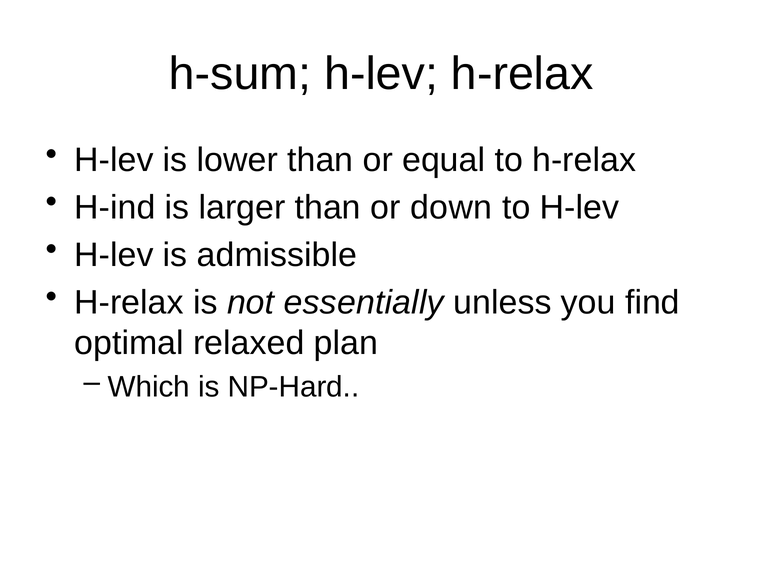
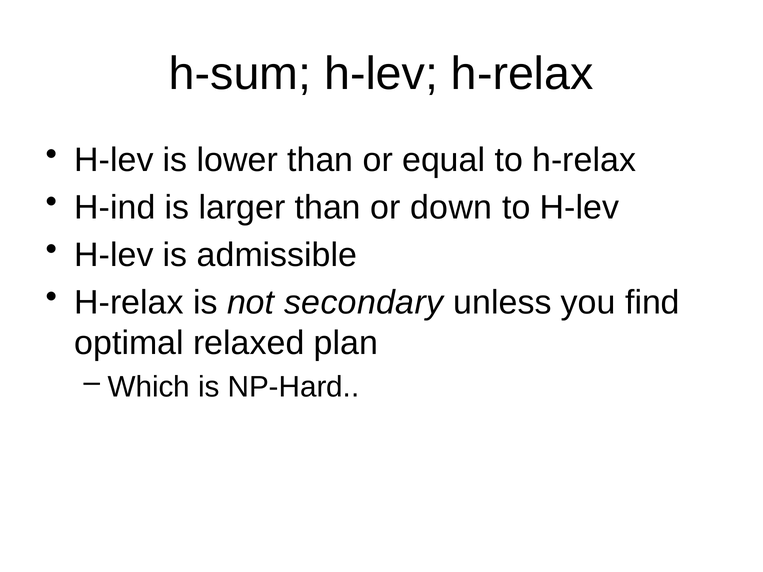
essentially: essentially -> secondary (364, 303)
